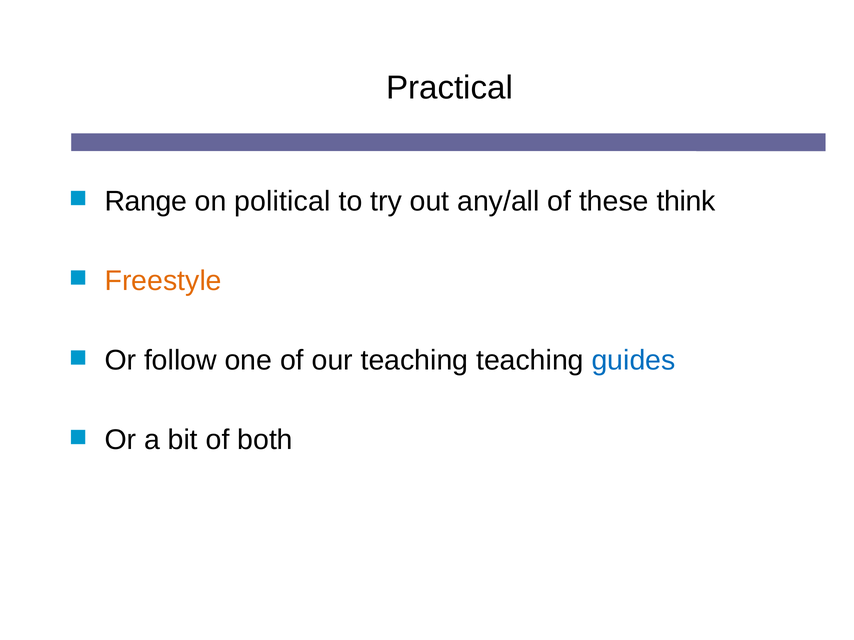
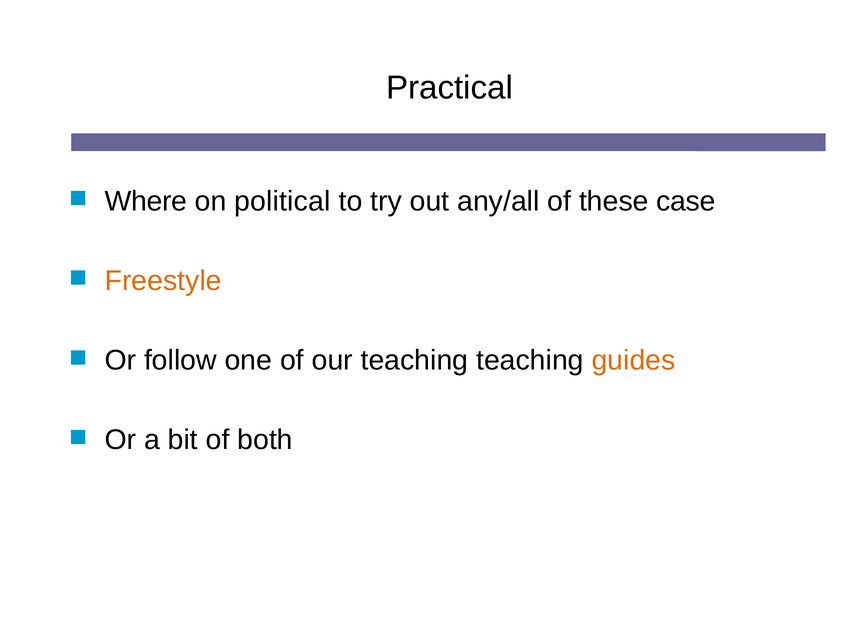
Range: Range -> Where (146, 201)
think: think -> case (686, 201)
guides colour: blue -> orange (634, 361)
